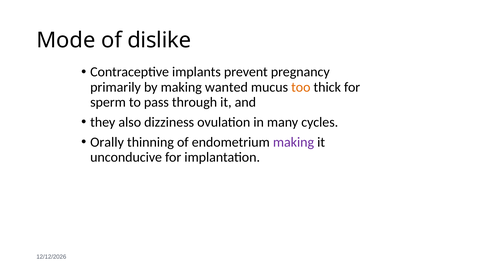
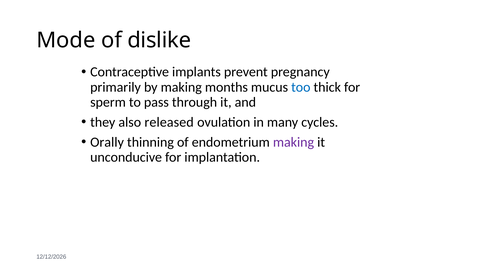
wanted: wanted -> months (226, 87)
too colour: orange -> blue (301, 87)
dizziness: dizziness -> released (169, 122)
